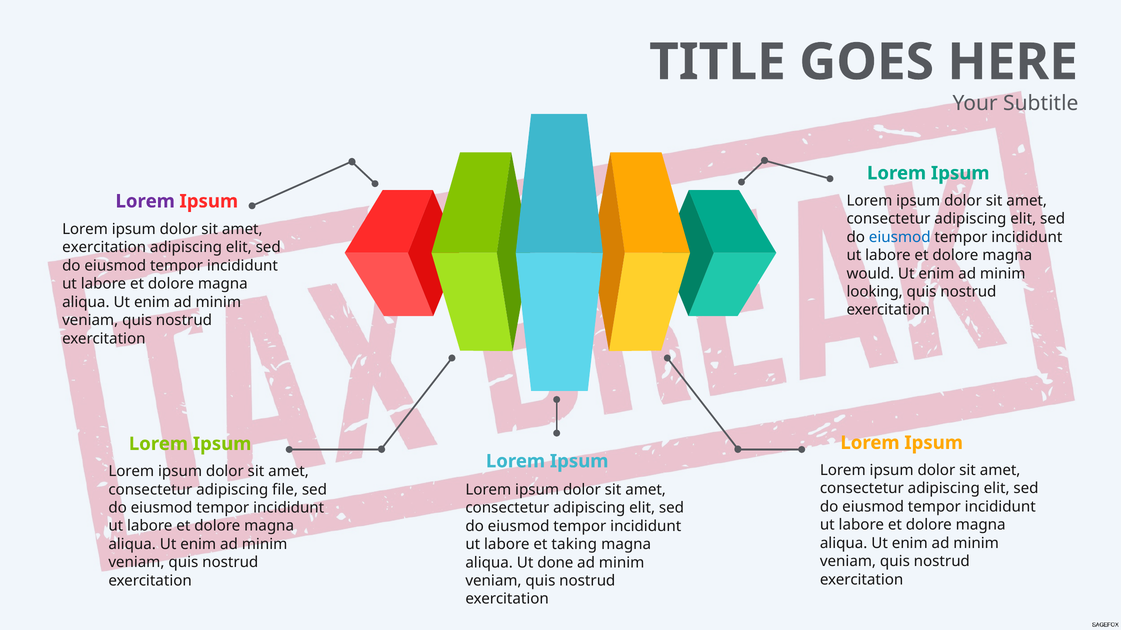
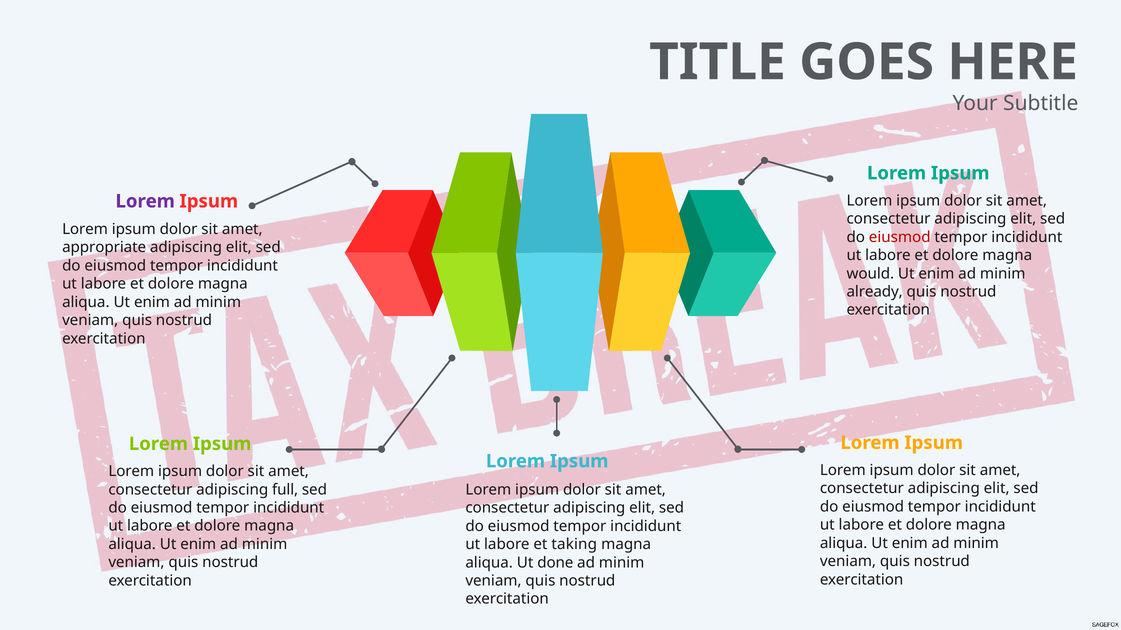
eiusmod colour: blue -> red (900, 237)
exercitation: exercitation -> appropriate (104, 248)
looking: looking -> already (875, 292)
file: file -> full (285, 490)
